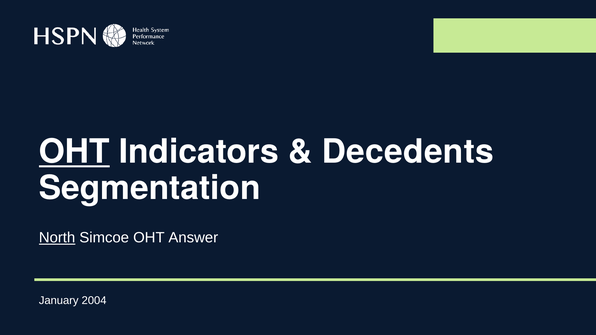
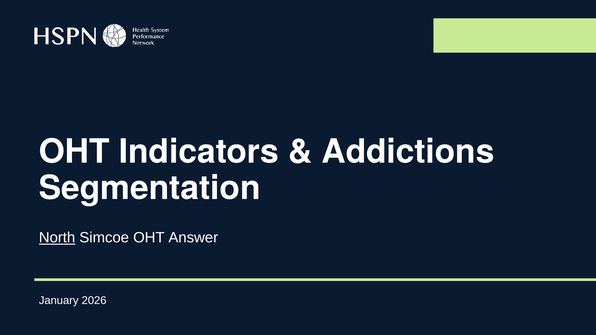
OHT underline: present -> none (74, 152)
Decedents: Decedents -> Addictions (408, 152)
2004: 2004 -> 2026 (94, 301)
